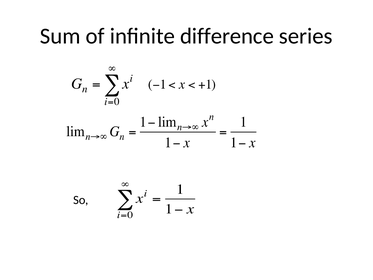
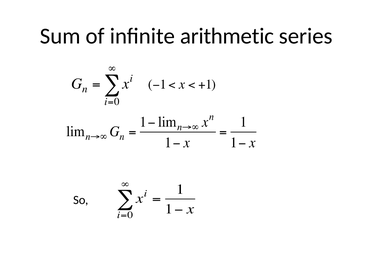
difference: difference -> arithmetic (227, 36)
